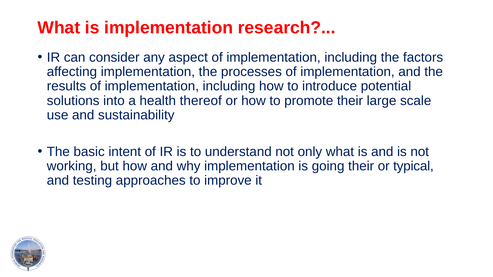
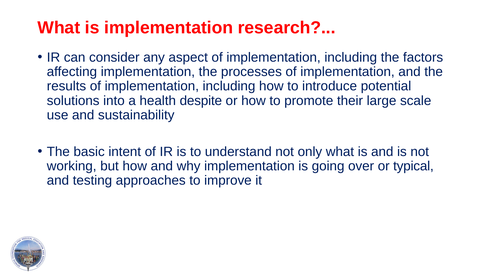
thereof: thereof -> despite (201, 101)
going their: their -> over (361, 166)
